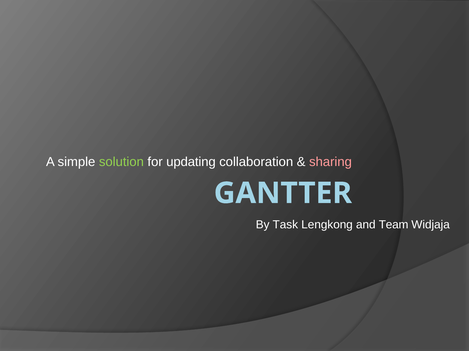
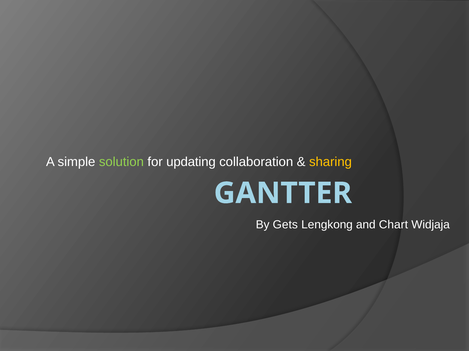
sharing colour: pink -> yellow (330, 162)
Task: Task -> Gets (285, 225)
Team: Team -> Chart (393, 225)
